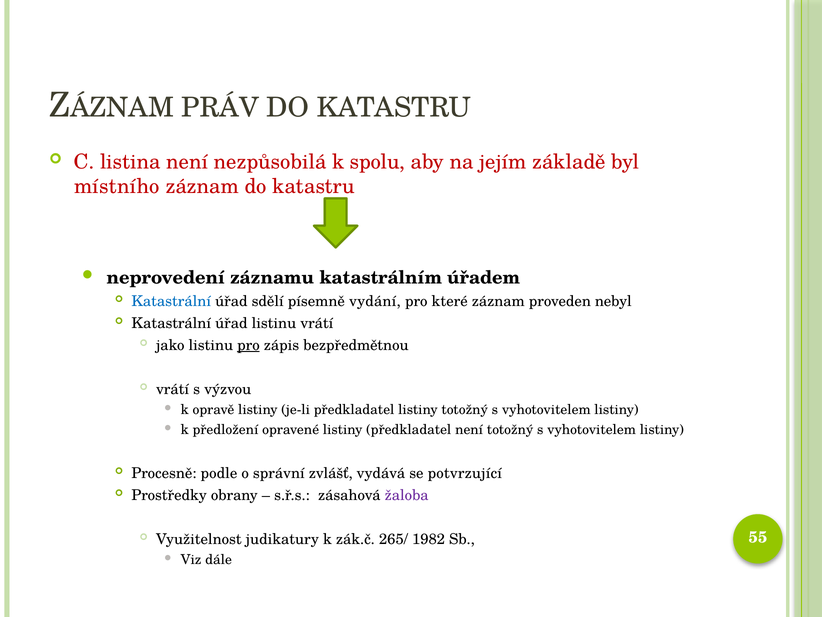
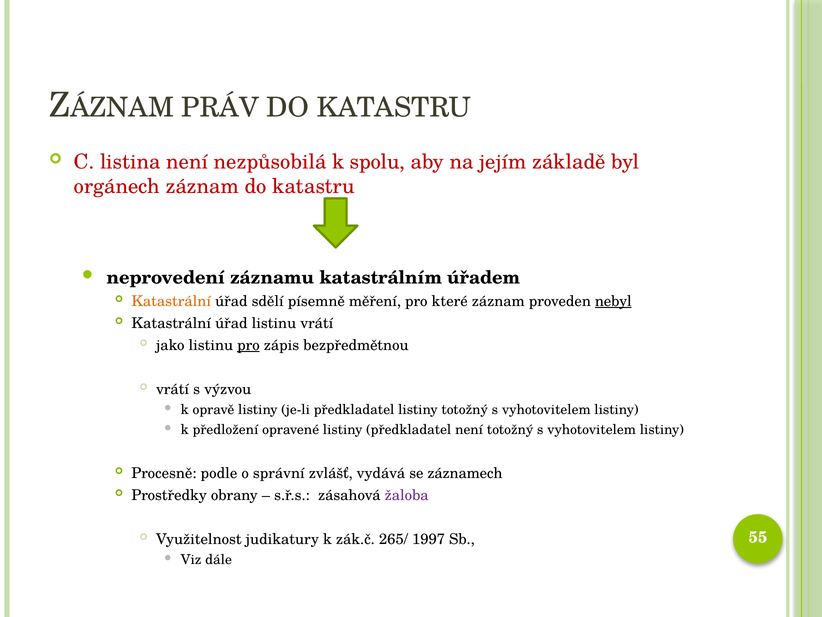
místního: místního -> orgánech (117, 186)
Katastrální colour: blue -> orange (171, 301)
vydání: vydání -> měření (375, 301)
nebyl underline: none -> present (613, 301)
potvrzující: potvrzující -> záznamech (465, 473)
1982: 1982 -> 1997 (429, 539)
